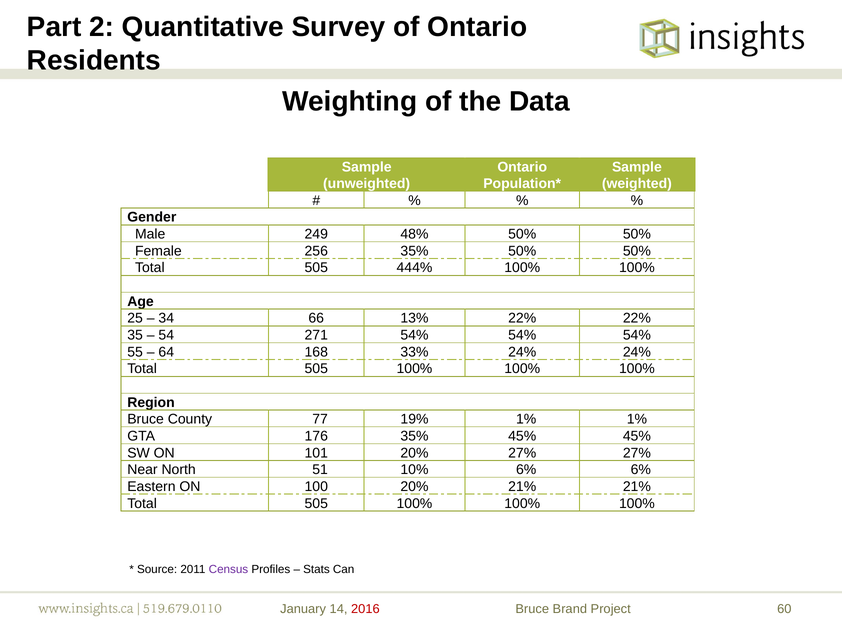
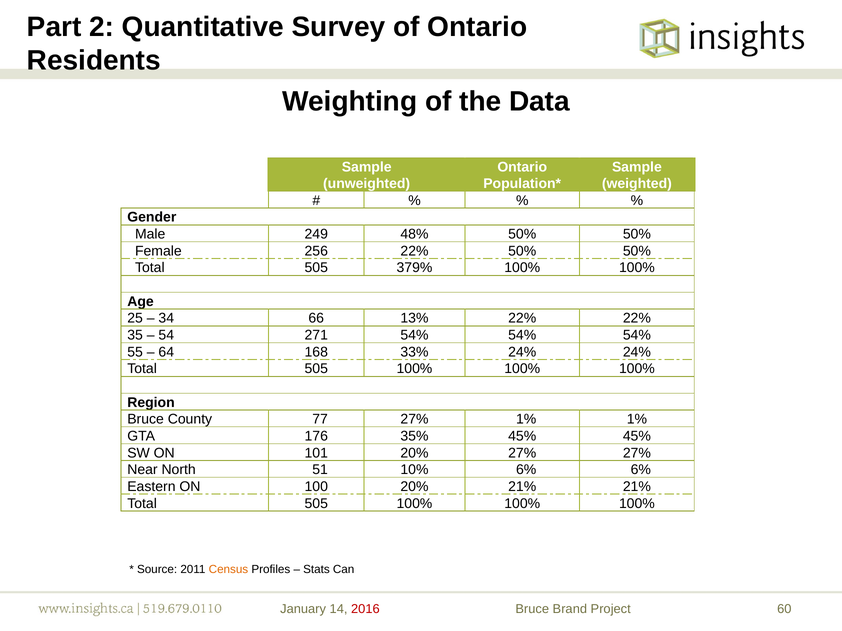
256 35%: 35% -> 22% (414, 251)
444%: 444% -> 379% (414, 268)
77 19%: 19% -> 27% (414, 420)
Census colour: purple -> orange (228, 570)
